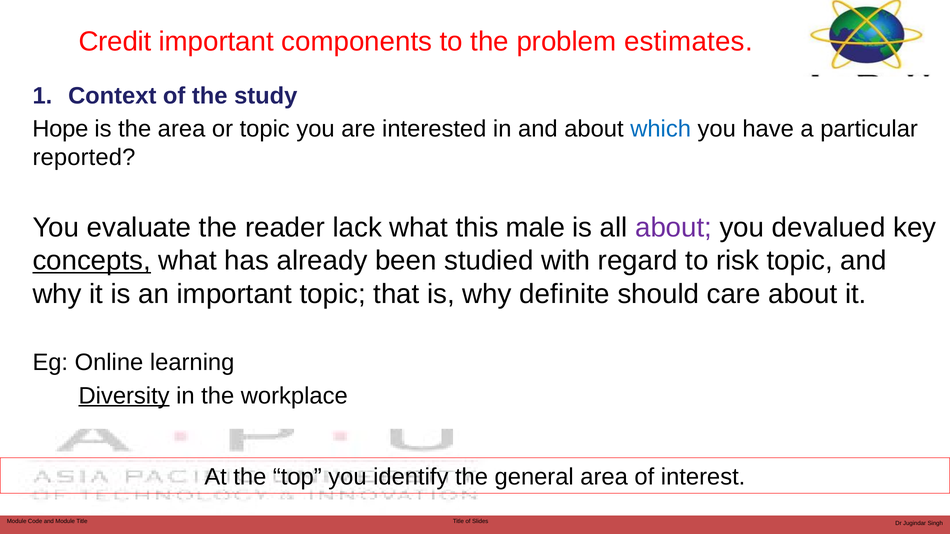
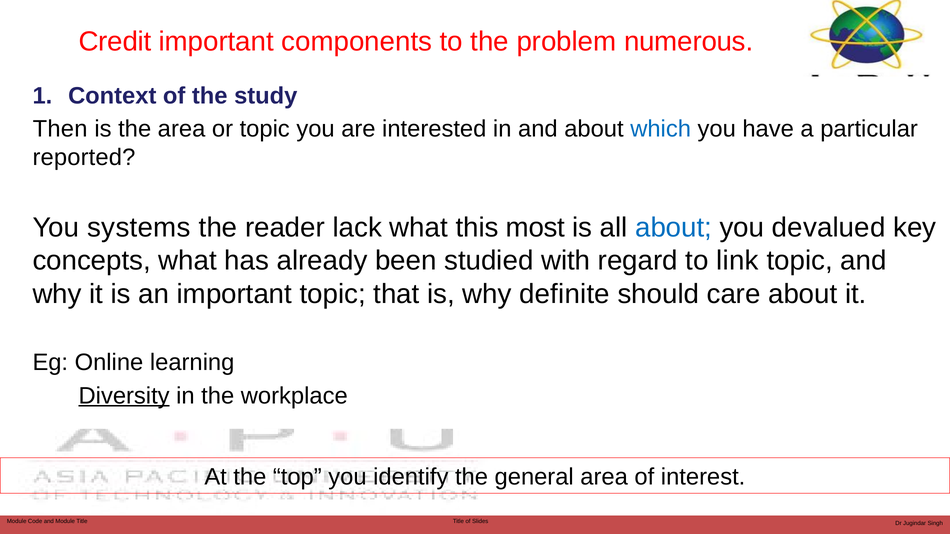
estimates: estimates -> numerous (689, 42)
Hope: Hope -> Then (60, 129)
evaluate: evaluate -> systems (139, 228)
male: male -> most (535, 228)
about colour: purple -> blue (674, 228)
concepts underline: present -> none (92, 261)
risk: risk -> link (737, 261)
